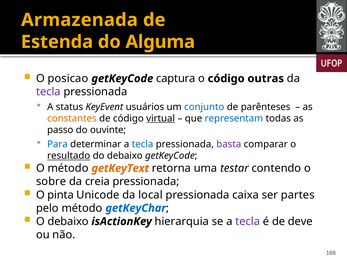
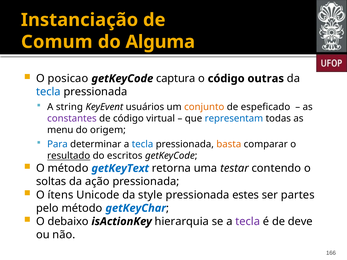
Armazenada: Armazenada -> Instanciação (79, 20)
Estenda: Estenda -> Comum (57, 42)
tecla colour: purple -> blue (48, 92)
status: status -> string (69, 107)
conjunto colour: blue -> orange (204, 107)
parênteses: parênteses -> espeficado (265, 107)
constantes colour: orange -> purple (72, 119)
virtual underline: present -> none (161, 119)
passo: passo -> menu (60, 130)
ouvinte: ouvinte -> origem (108, 130)
basta colour: purple -> orange (229, 144)
do debaixo: debaixo -> escritos (125, 156)
getKeyText colour: orange -> blue (120, 168)
sobre: sobre -> soltas (51, 182)
creia: creia -> ação (97, 182)
pinta: pinta -> ítens (61, 195)
local: local -> style (150, 195)
caixa: caixa -> estes (246, 195)
